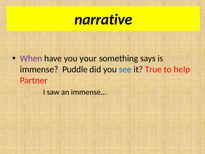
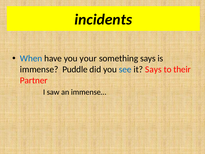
narrative: narrative -> incidents (103, 20)
When colour: purple -> blue (31, 58)
it True: True -> Says (153, 69)
help: help -> their (182, 69)
